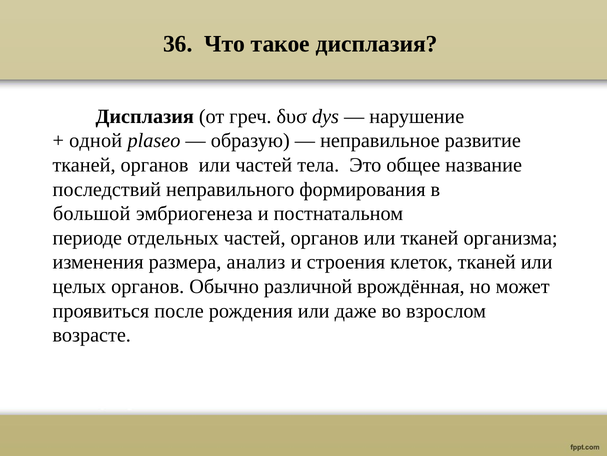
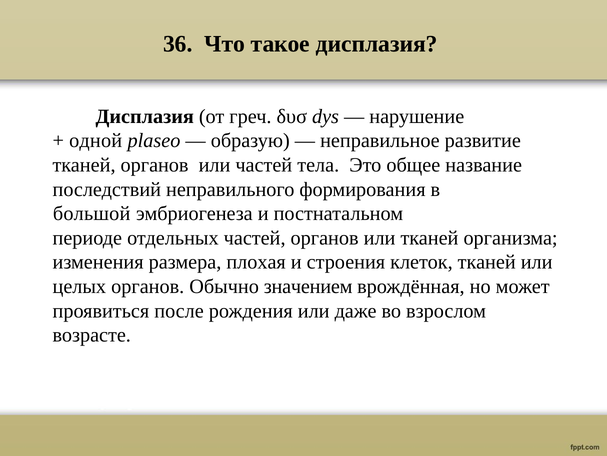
анализ: анализ -> плохая (256, 262)
различной: различной -> значением (308, 286)
